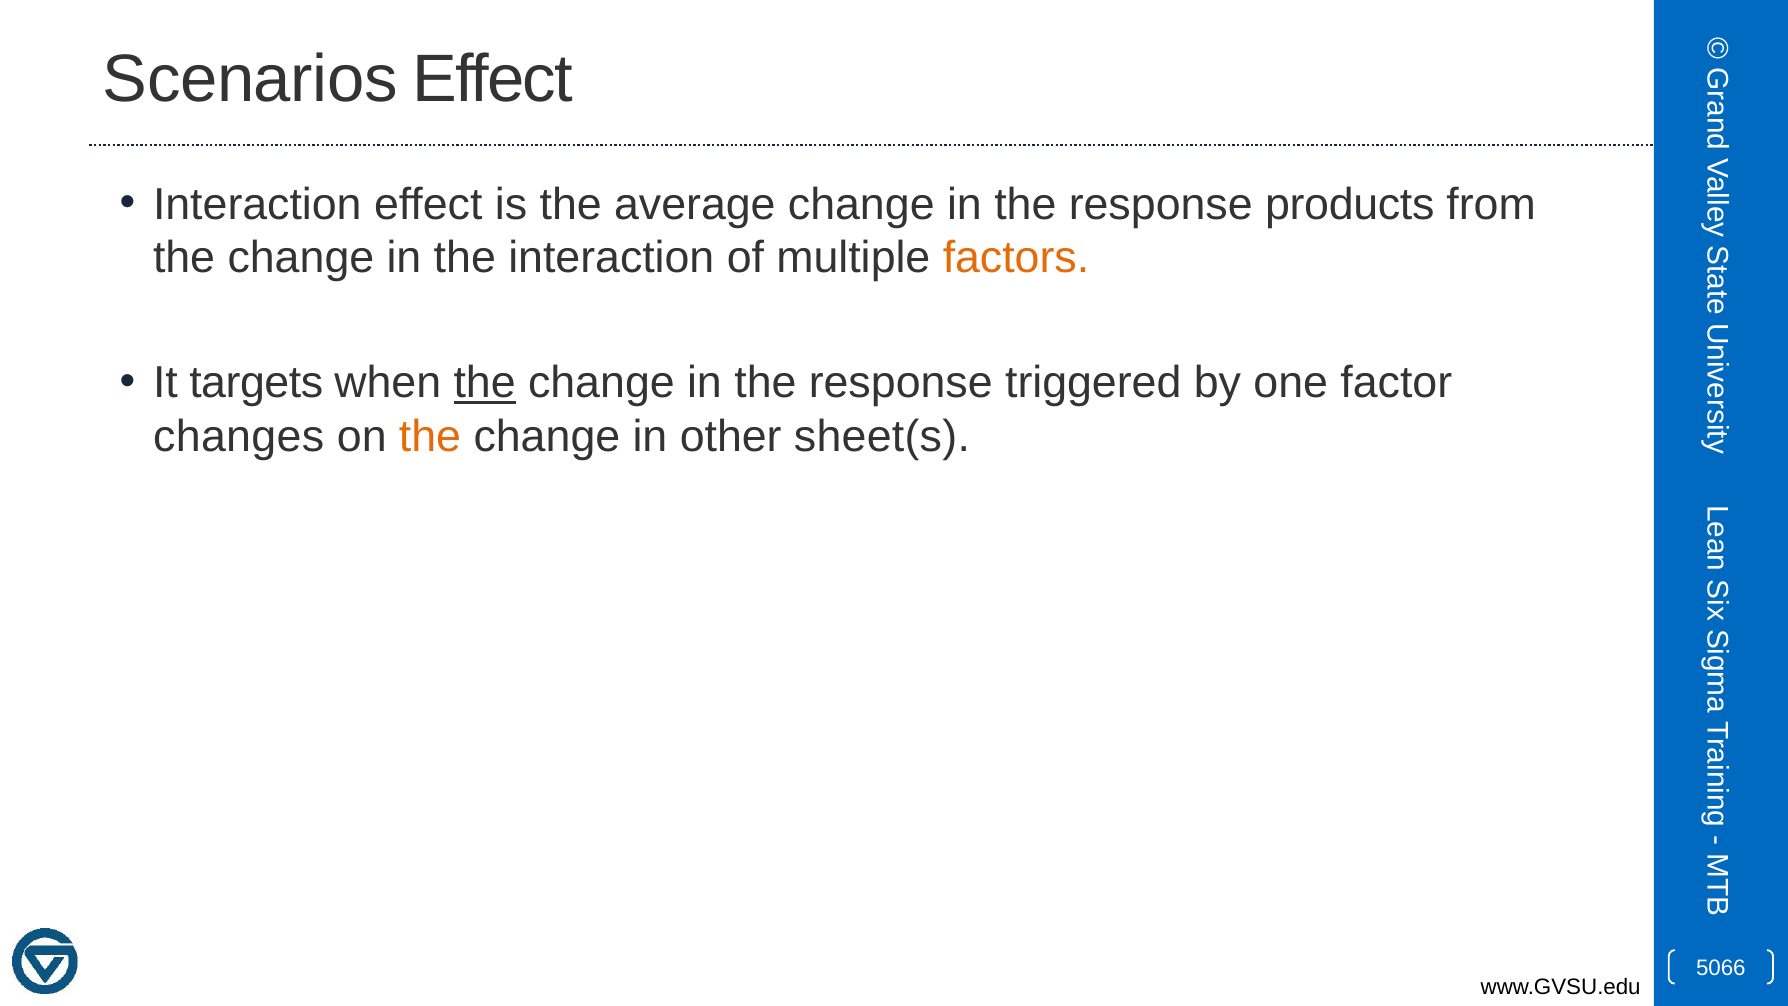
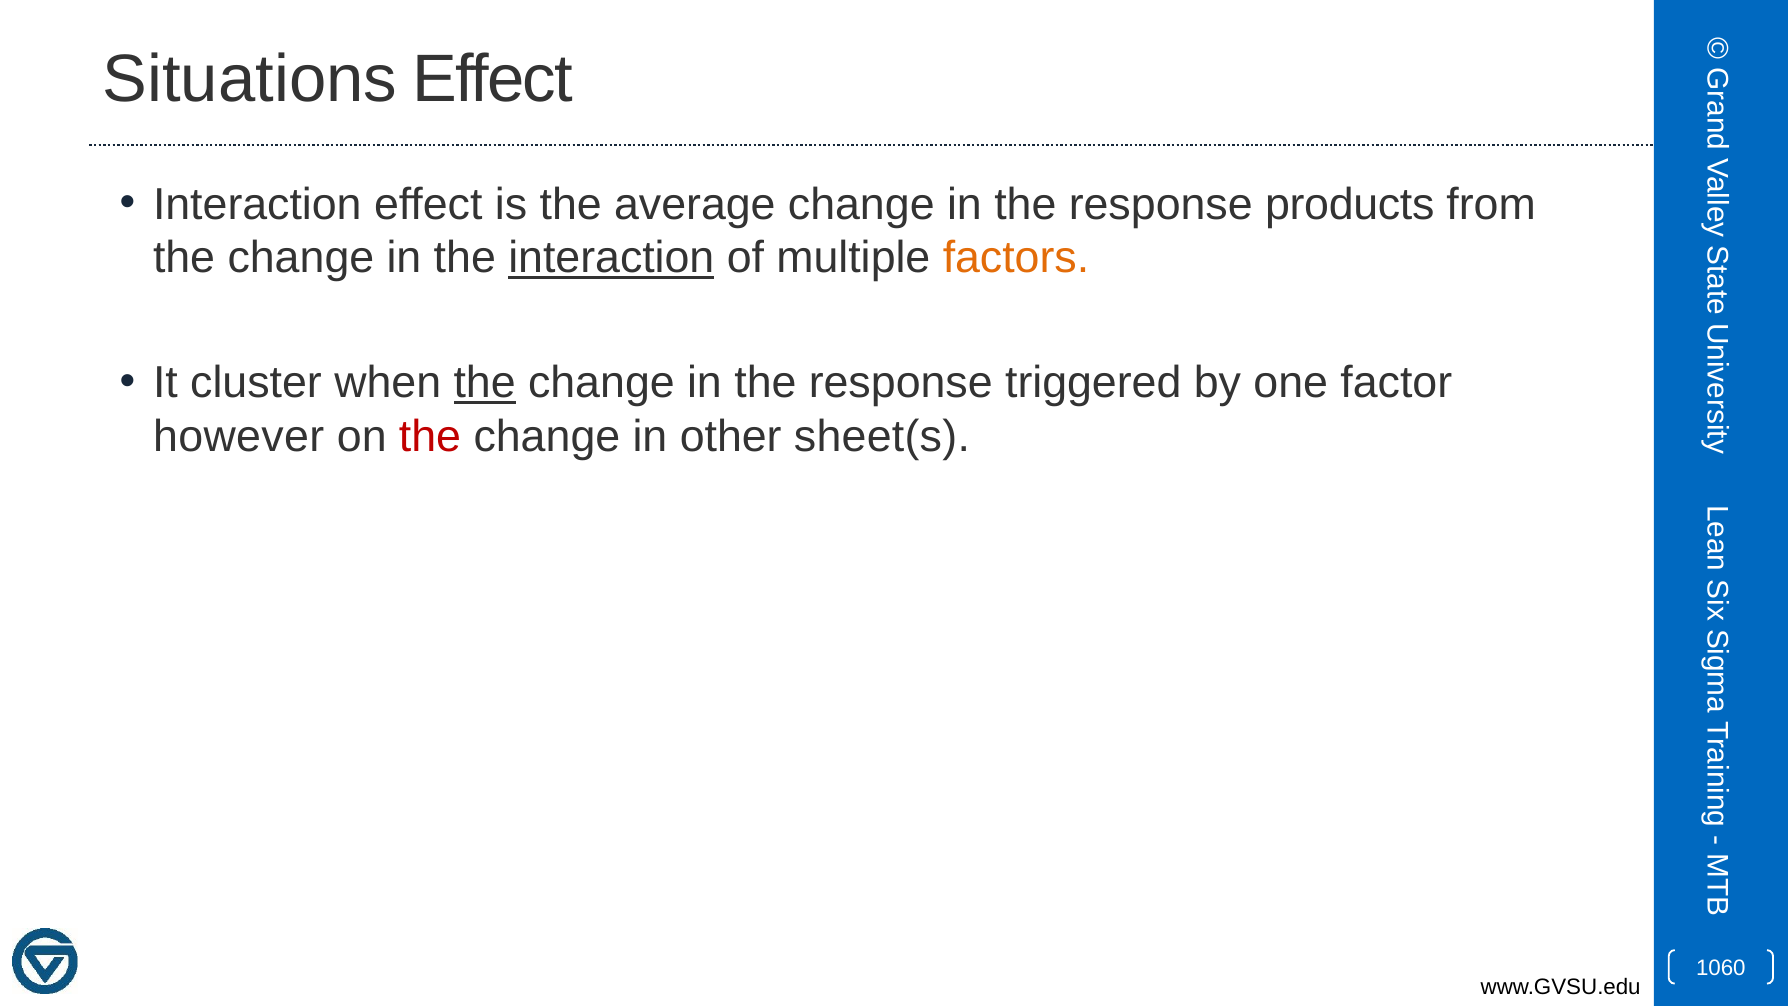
Scenarios: Scenarios -> Situations (250, 80)
interaction underline: none -> present (611, 258)
targets: targets -> cluster (256, 383)
changes: changes -> however (239, 437)
the colour: orange -> red (430, 437)
5066: 5066 -> 1060 (1721, 968)
